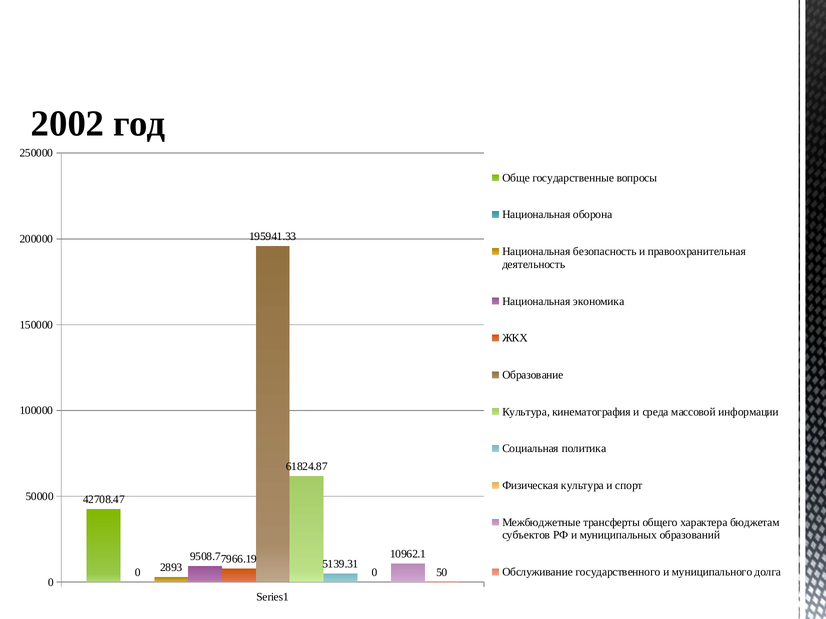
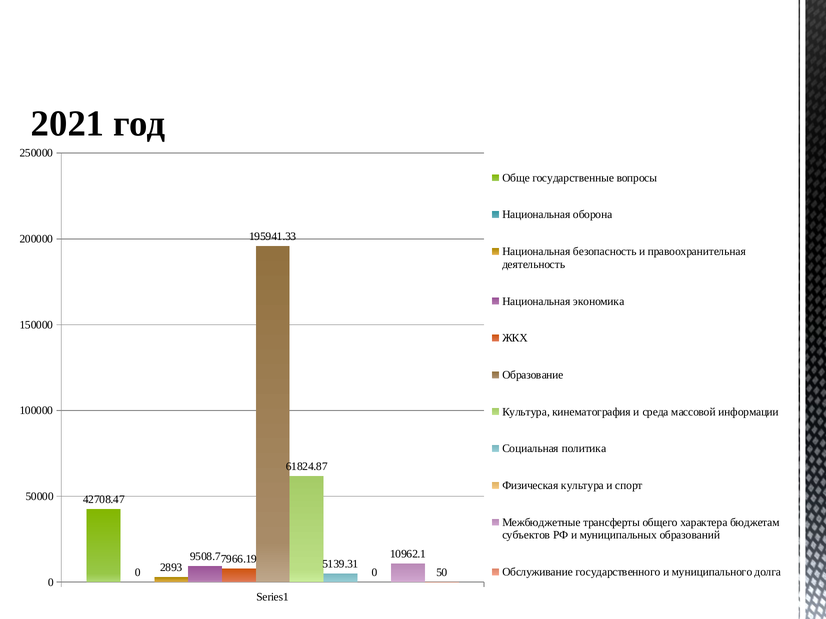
2002: 2002 -> 2021 (68, 124)
